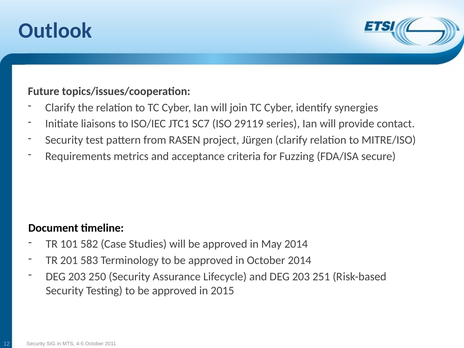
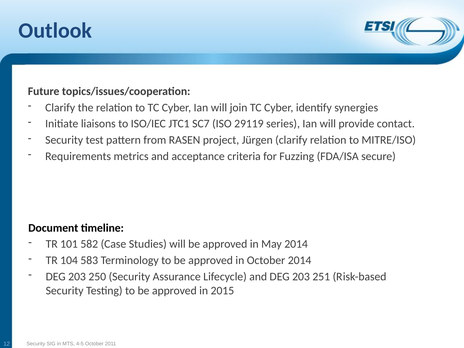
201: 201 -> 104 (69, 260)
